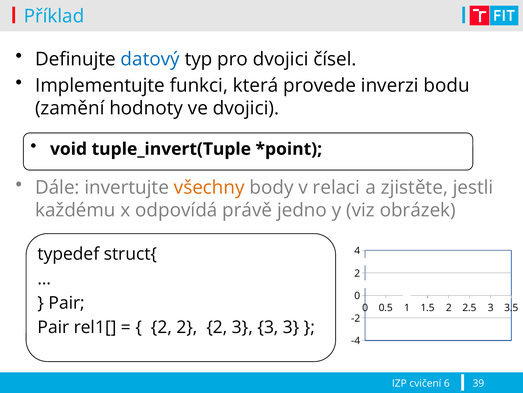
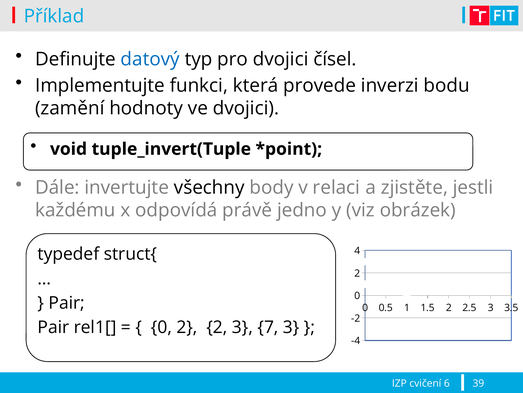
všechny colour: orange -> black (209, 187)
2: 2 -> 0 (161, 327)
2 3 3: 3 -> 7 (268, 327)
